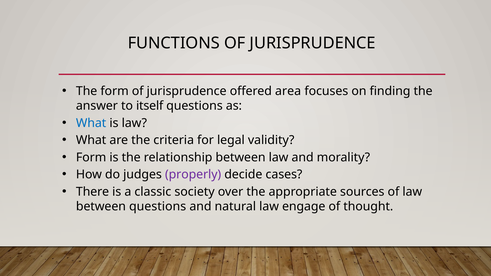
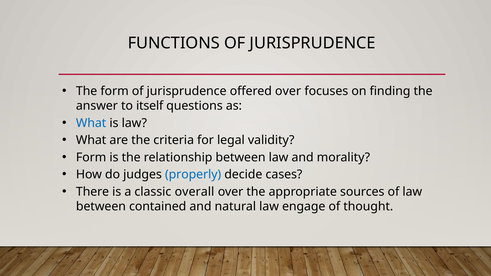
offered area: area -> over (288, 91)
properly colour: purple -> blue (193, 175)
society: society -> overall (194, 192)
between questions: questions -> contained (158, 207)
